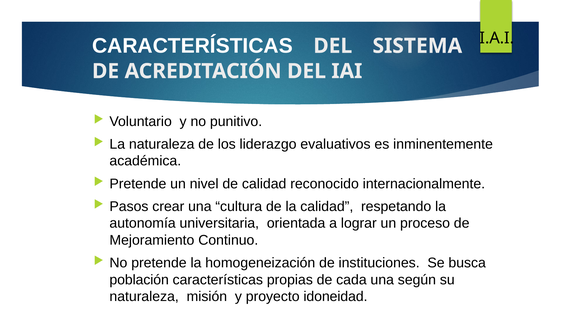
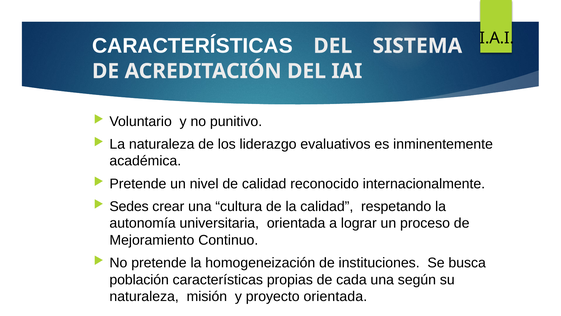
Pasos: Pasos -> Sedes (129, 206)
proyecto idoneidad: idoneidad -> orientada (335, 296)
